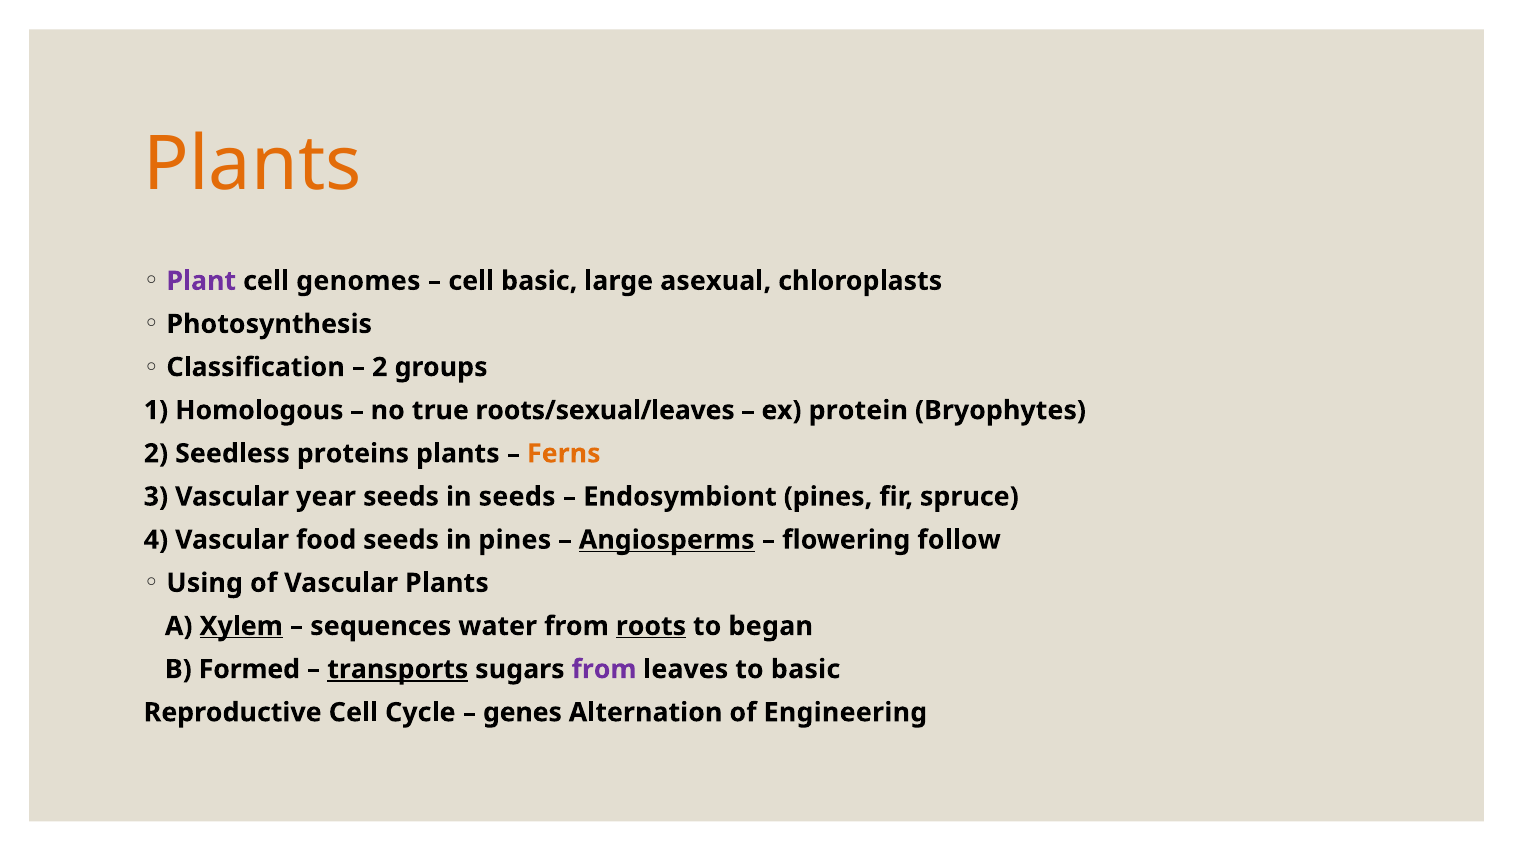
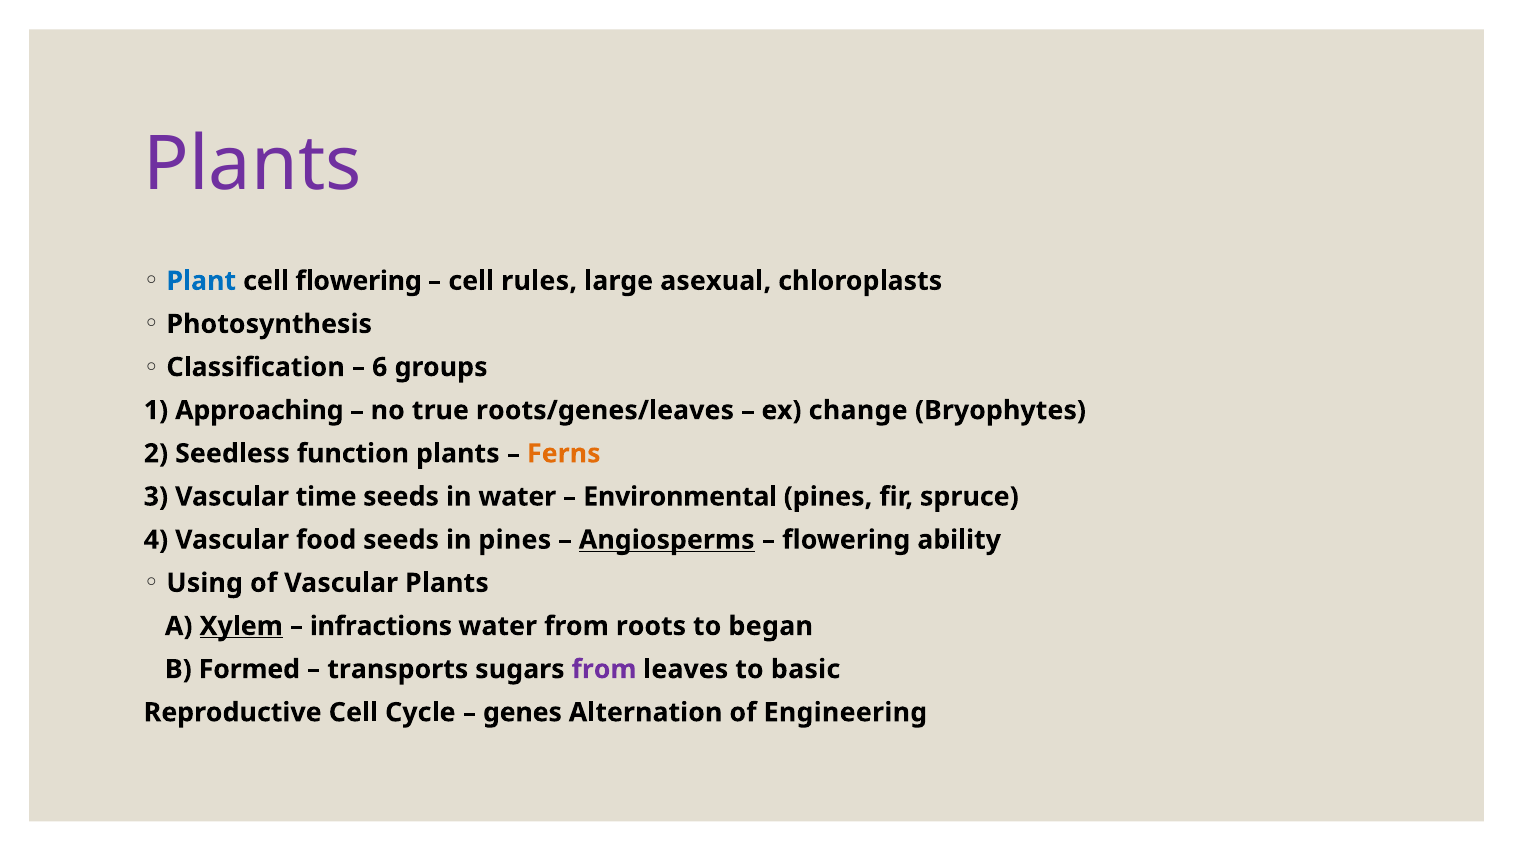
Plants colour: orange -> purple (253, 164)
Plant colour: purple -> blue (201, 281)
cell genomes: genomes -> flowering (359, 281)
cell basic: basic -> rules (539, 281)
2: 2 -> 6 (380, 367)
Homologous: Homologous -> Approaching (259, 410)
roots/sexual/leaves: roots/sexual/leaves -> roots/genes/leaves (605, 410)
protein: protein -> change (858, 410)
proteins: proteins -> function (353, 454)
year: year -> time (326, 497)
in seeds: seeds -> water (517, 497)
Endosymbiont: Endosymbiont -> Environmental (680, 497)
follow: follow -> ability (959, 540)
sequences: sequences -> infractions (381, 626)
roots underline: present -> none (651, 626)
transports underline: present -> none (398, 669)
